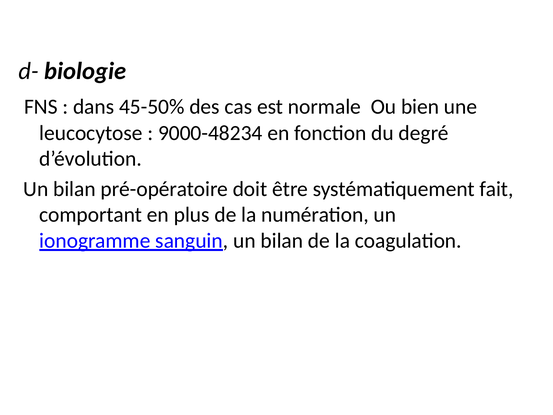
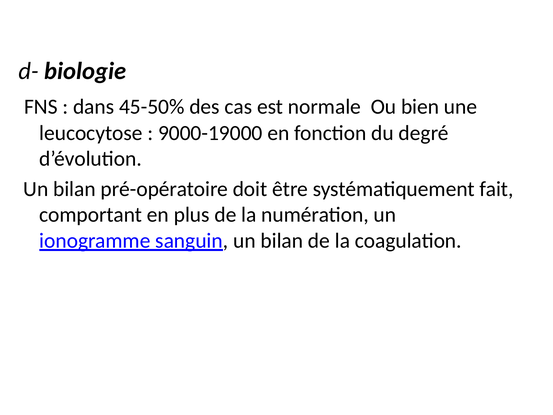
9000-48234: 9000-48234 -> 9000-19000 (210, 133)
